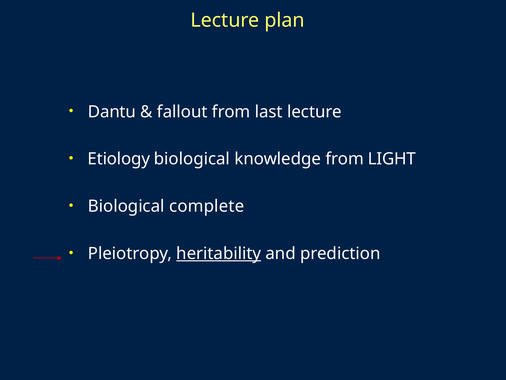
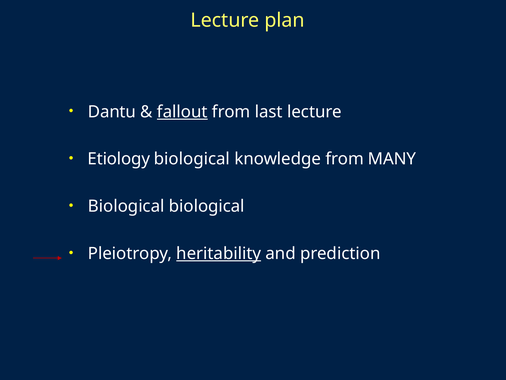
fallout underline: none -> present (182, 112)
LIGHT: LIGHT -> MANY (392, 159)
Biological complete: complete -> biological (207, 206)
